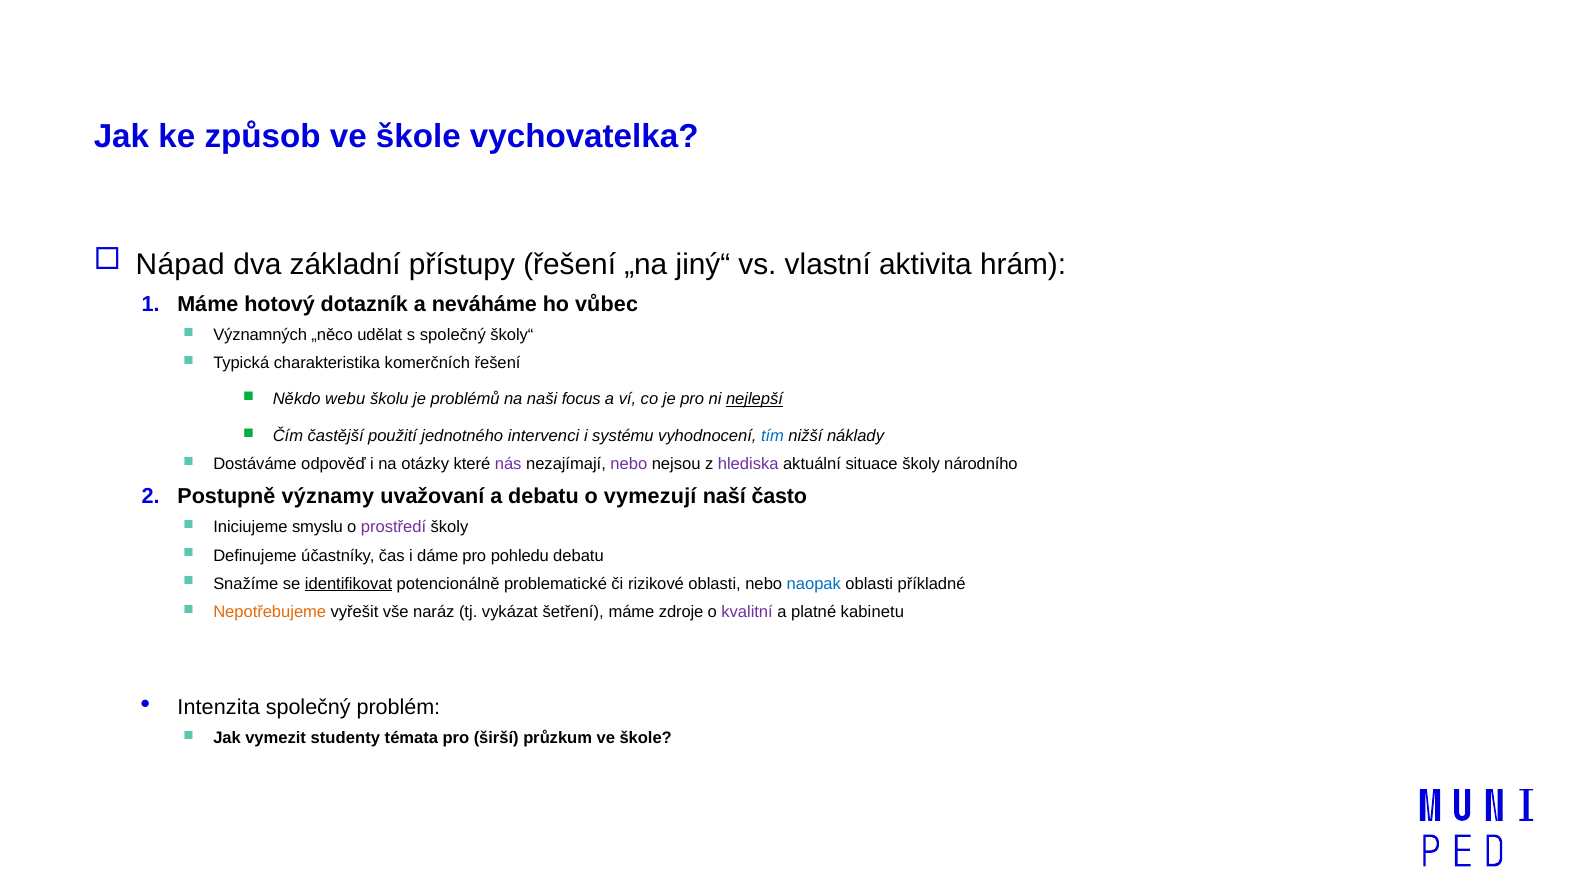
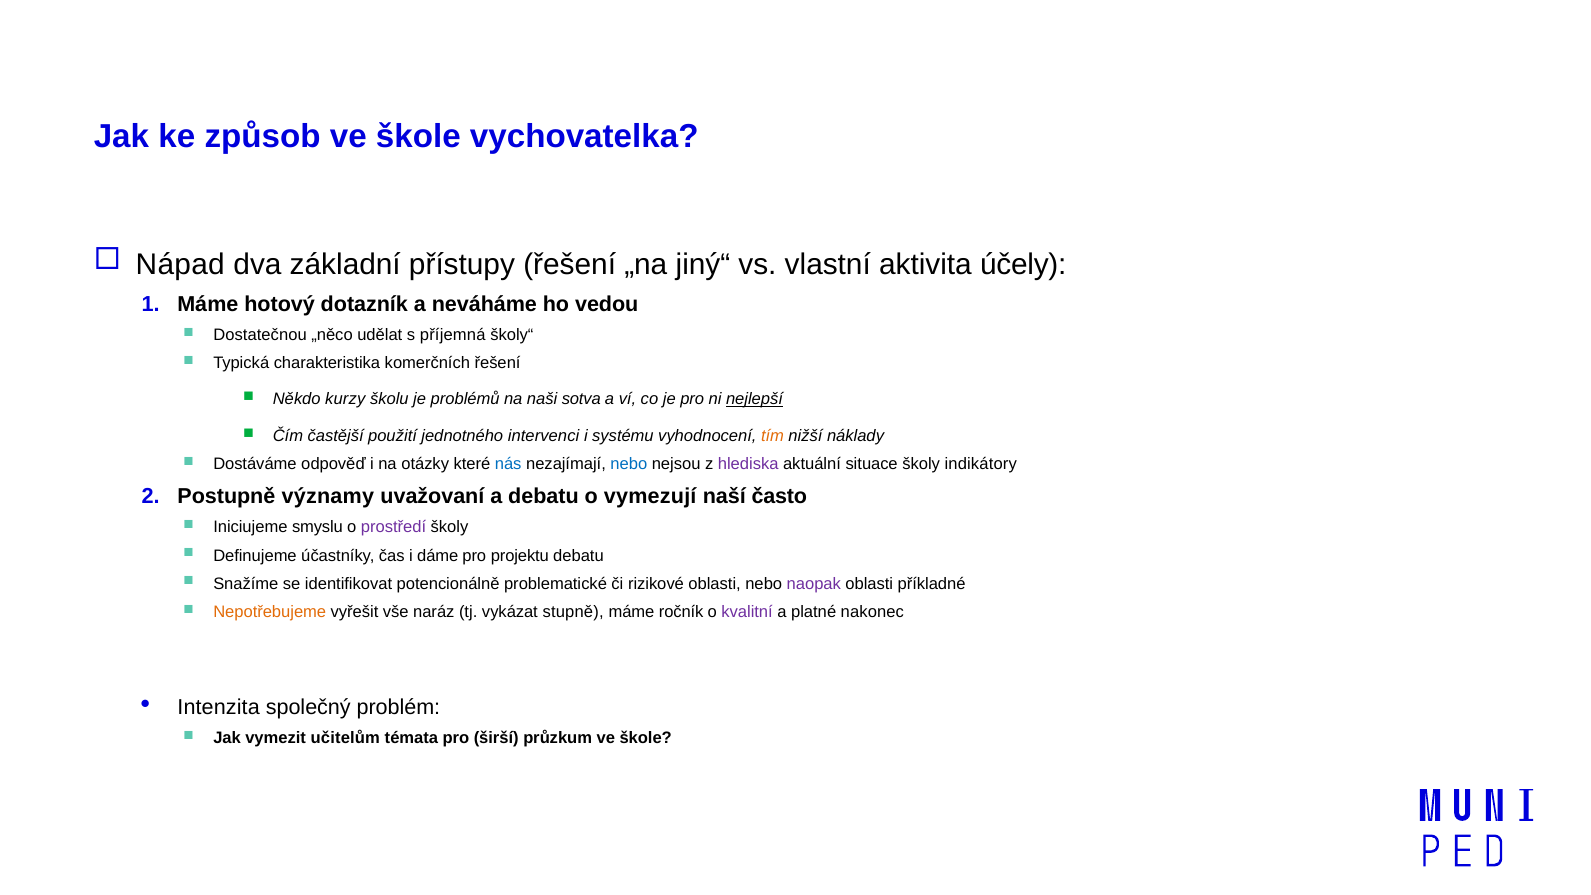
hrám: hrám -> účely (1023, 265)
vůbec: vůbec -> vedou (607, 304)
Významných: Významných -> Dostatečnou (260, 335)
s společný: společný -> příjemná (453, 335)
webu: webu -> kurzy (345, 399)
focus: focus -> sotva (581, 399)
tím colour: blue -> orange (773, 436)
nás colour: purple -> blue (508, 464)
nebo colour: purple -> blue (629, 464)
národního: národního -> indikátory (981, 464)
pohledu: pohledu -> projektu (520, 555)
identifikovat underline: present -> none (349, 584)
naopak colour: blue -> purple (814, 584)
šetření: šetření -> stupně (573, 612)
zdroje: zdroje -> ročník (681, 612)
kabinetu: kabinetu -> nakonec (872, 612)
studenty: studenty -> učitelům (345, 738)
